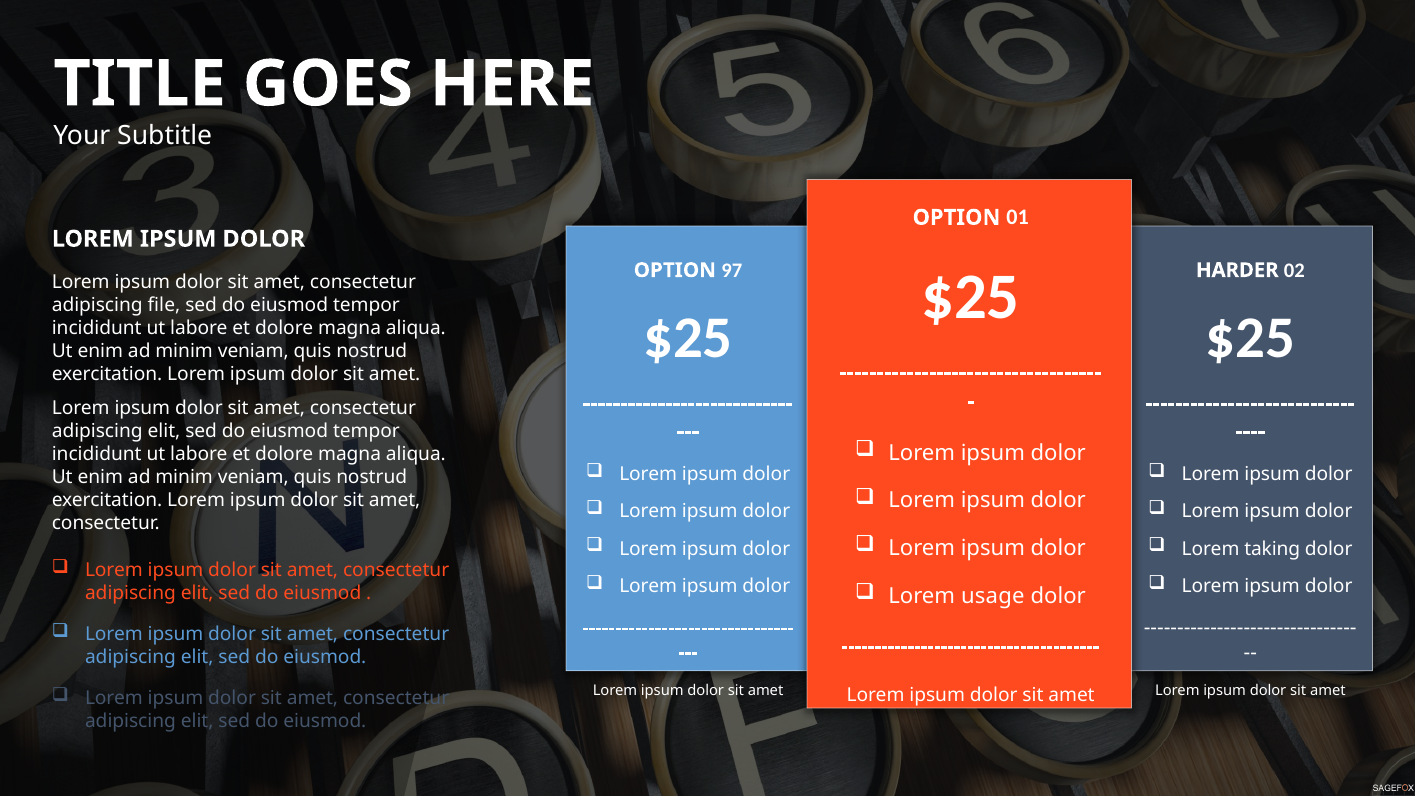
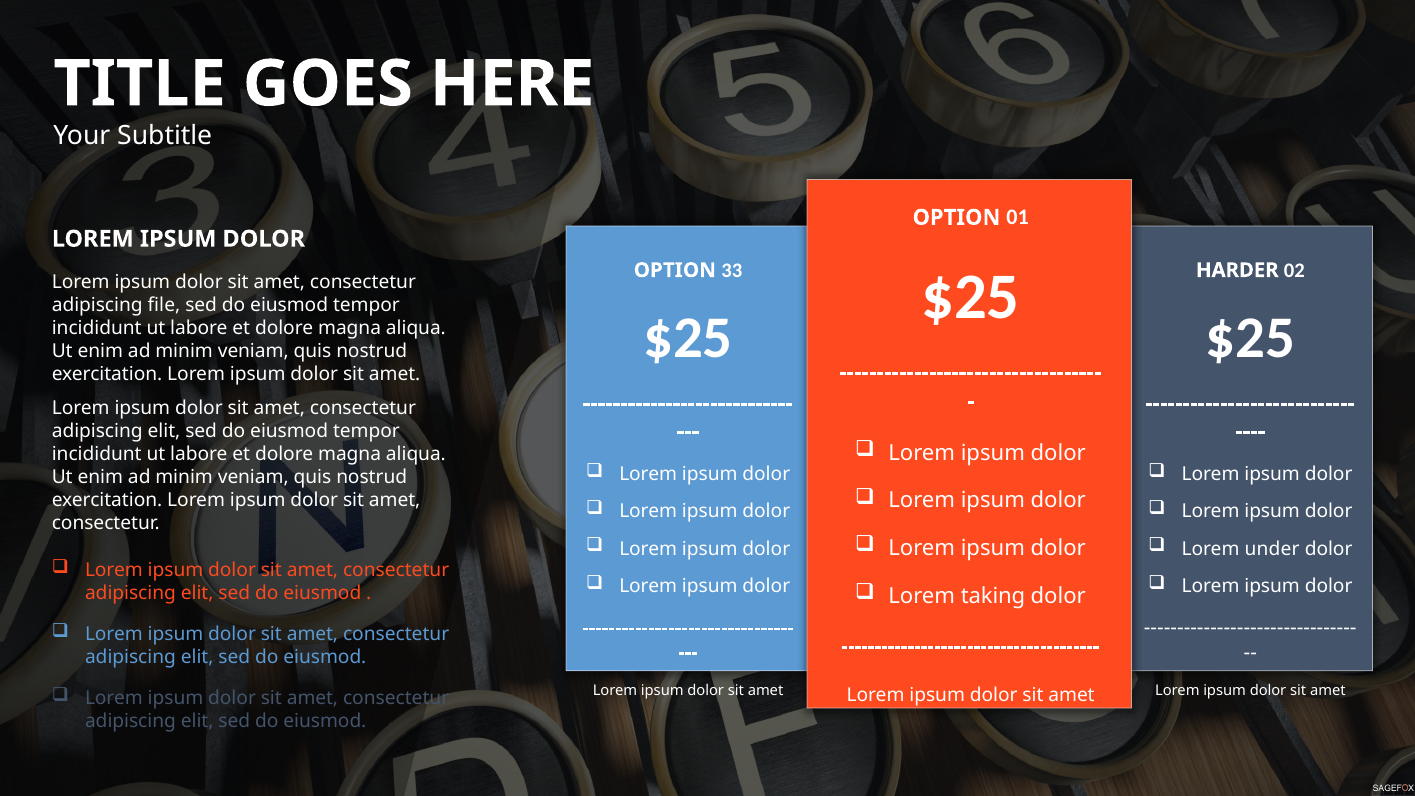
97: 97 -> 33 (732, 270)
taking: taking -> under (1272, 549)
usage: usage -> taking (993, 596)
